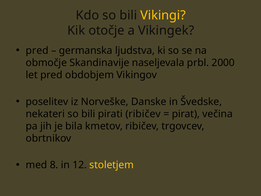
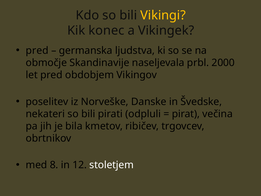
otočje: otočje -> konec (106, 30)
pirati ribičev: ribičev -> odpluli (143, 114)
stoletjem colour: yellow -> white (112, 165)
